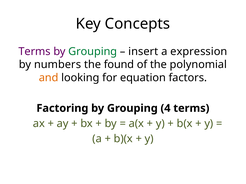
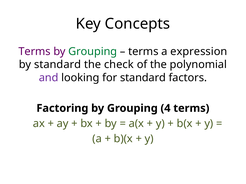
insert: insert -> terms (143, 52)
by numbers: numbers -> standard (58, 65)
found: found -> check (119, 65)
and colour: orange -> purple (49, 78)
for equation: equation -> standard (143, 78)
